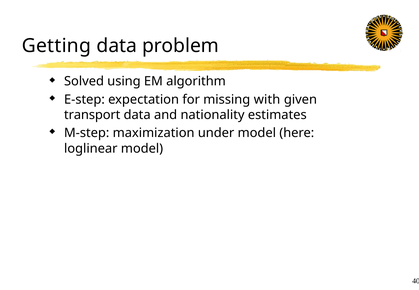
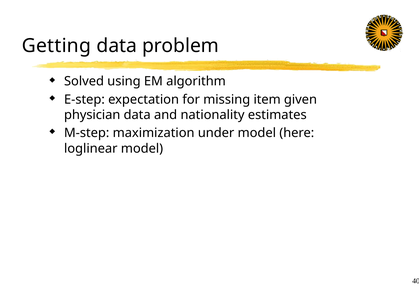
with: with -> item (267, 99)
transport: transport -> physician (92, 115)
